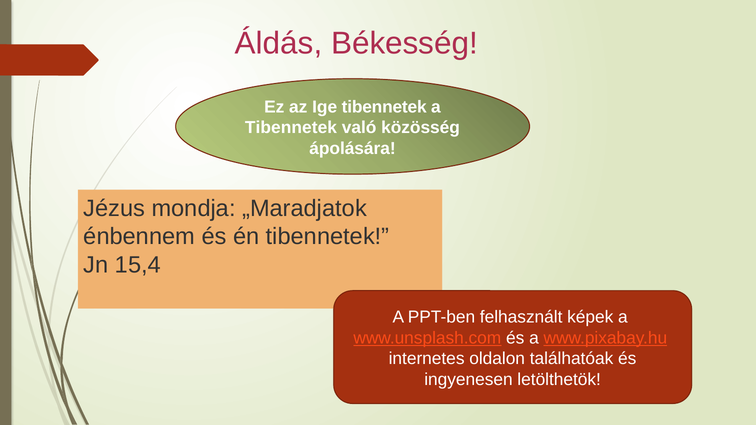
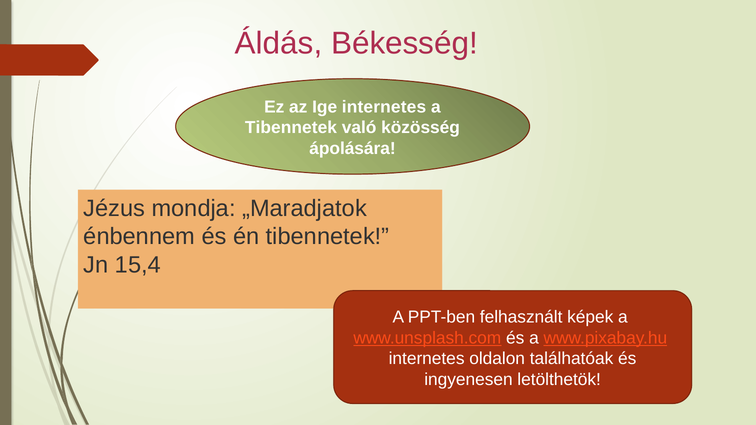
Ige tibennetek: tibennetek -> internetes (384, 107)
